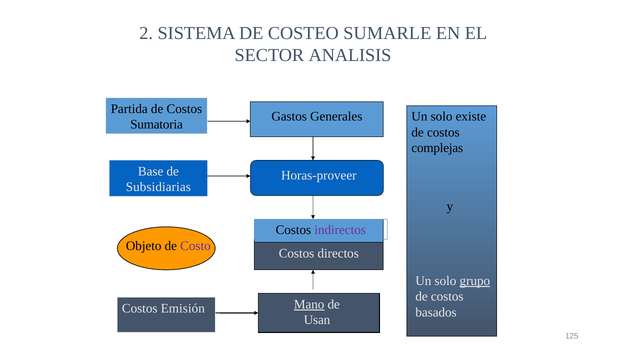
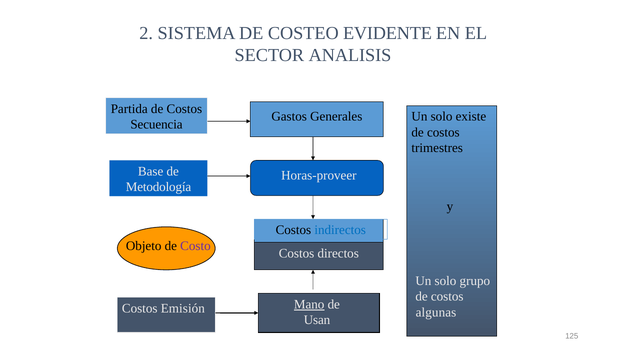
SUMARLE: SUMARLE -> EVIDENTE (387, 33)
Sumatoria: Sumatoria -> Secuencia (157, 125)
complejas: complejas -> trimestres (437, 148)
Subsidiarias: Subsidiarias -> Metodología (159, 187)
indirectos colour: purple -> blue (340, 230)
grupo underline: present -> none (475, 281)
basados: basados -> algunas (436, 312)
